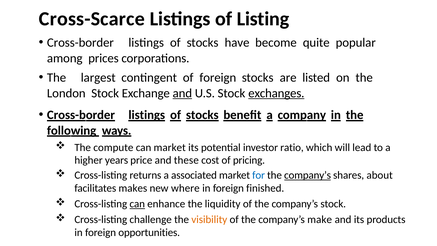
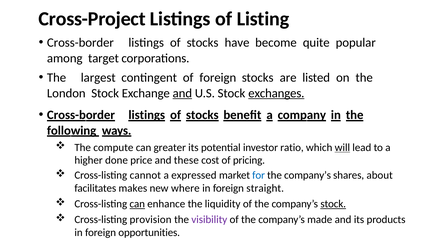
Cross-Scarce: Cross-Scarce -> Cross-Project (92, 19)
prices: prices -> target (104, 58)
can market: market -> greater (170, 147)
will underline: none -> present (342, 147)
years: years -> done (116, 160)
returns: returns -> cannot (145, 175)
associated: associated -> expressed (194, 175)
company’s underline: present -> none (308, 175)
finished: finished -> straight (265, 188)
stock underline: none -> present (333, 204)
challenge: challenge -> provision (151, 220)
visibility colour: orange -> purple (209, 220)
make: make -> made (320, 220)
